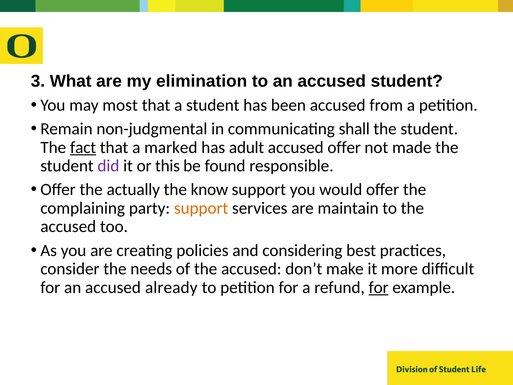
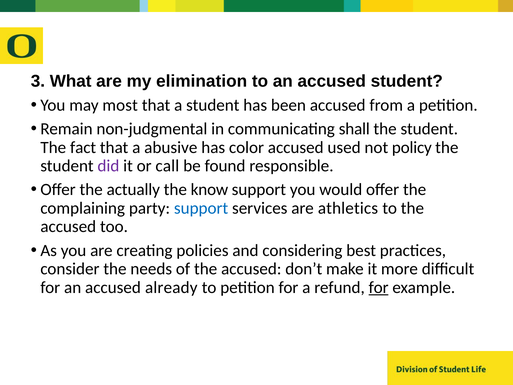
fact underline: present -> none (83, 147)
marked: marked -> abusive (171, 147)
adult: adult -> color (246, 147)
accused offer: offer -> used (344, 147)
made: made -> policy (412, 147)
this: this -> call (167, 166)
support colour: orange -> blue (201, 208)
maintain: maintain -> athletics (348, 208)
